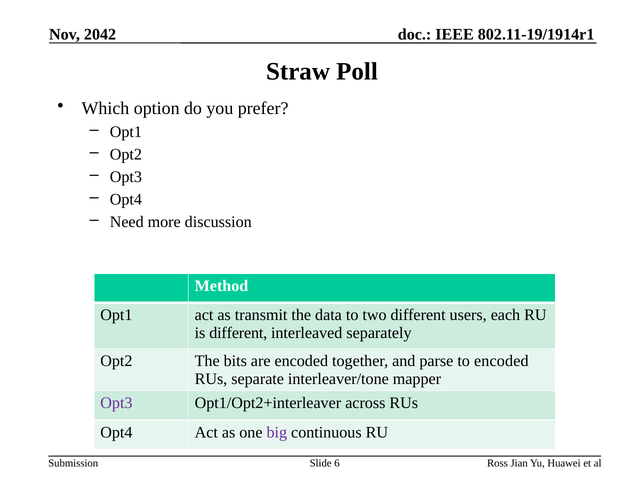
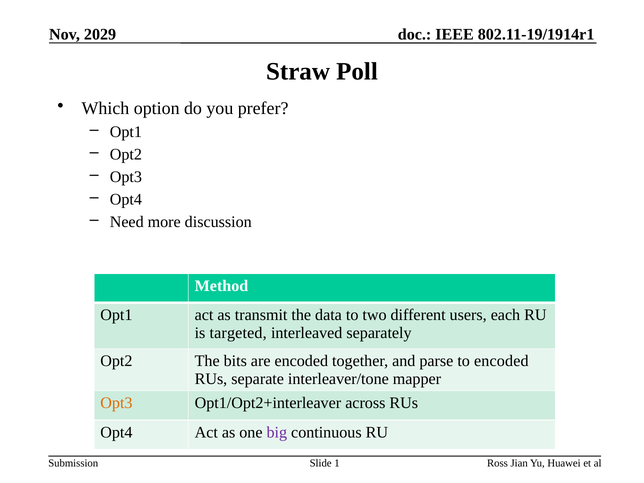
2042: 2042 -> 2029 (100, 34)
is different: different -> targeted (238, 333)
Opt3 colour: purple -> orange (116, 403)
6: 6 -> 1 (337, 463)
